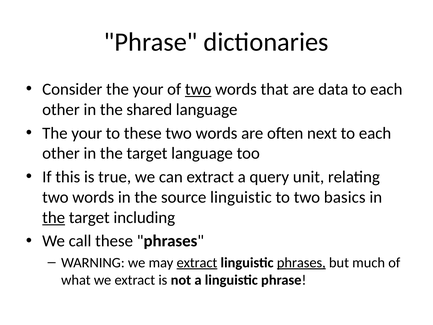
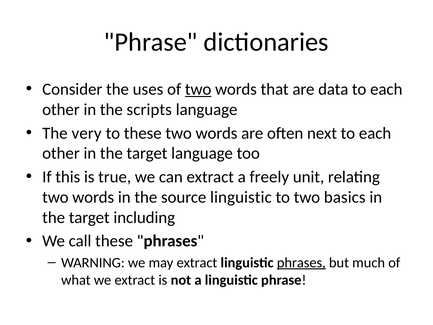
Consider the your: your -> uses (148, 89)
shared: shared -> scripts (149, 109)
your: your -> very (87, 133)
query: query -> freely (269, 177)
the underline: present -> none (54, 217)
extract underline: present -> none (197, 262)
